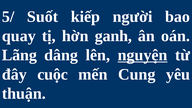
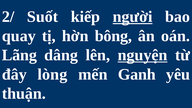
5/: 5/ -> 2/ (8, 17)
người underline: none -> present (133, 17)
ganh: ganh -> bông (113, 36)
cuộc: cuộc -> lòng (52, 74)
Cung: Cung -> Ganh (137, 74)
